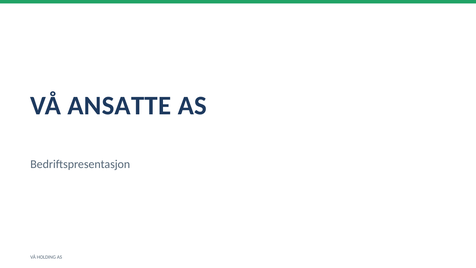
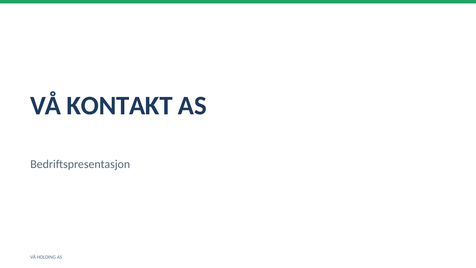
ANSATTE: ANSATTE -> KONTAKT (120, 106)
